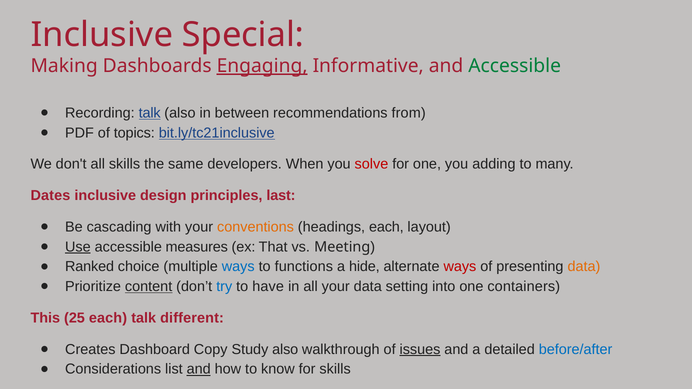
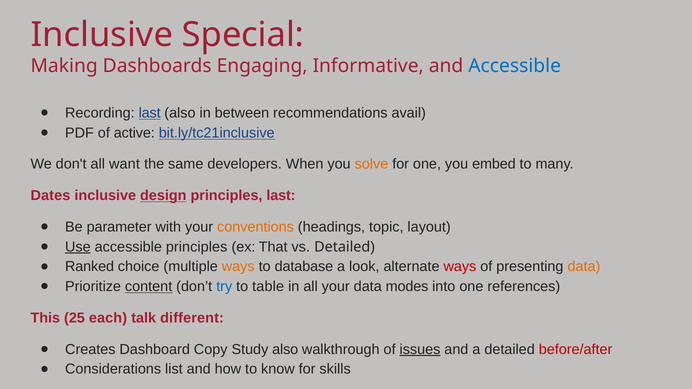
Engaging underline: present -> none (262, 66)
Accessible colour: green -> blue (515, 66)
Recording talk: talk -> last (150, 113)
from: from -> avail (409, 113)
topics: topics -> active (134, 133)
all skills: skills -> want (124, 164)
solve colour: red -> orange (371, 164)
adding: adding -> embed (494, 164)
design underline: none -> present (163, 196)
cascading: cascading -> parameter (119, 227)
headings each: each -> topic (386, 227)
accessible measures: measures -> principles (197, 247)
vs Meeting: Meeting -> Detailed (342, 247)
ways colour: blue -> orange (238, 267)
functions: functions -> database (304, 267)
hide: hide -> look (364, 267)
have: have -> table (268, 287)
setting: setting -> modes (407, 287)
containers: containers -> references (524, 287)
before/after colour: blue -> red (576, 350)
and underline: present -> none (199, 369)
